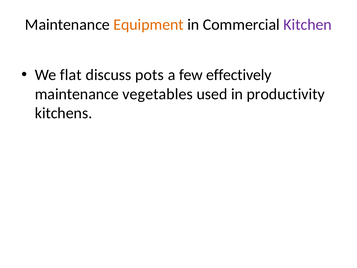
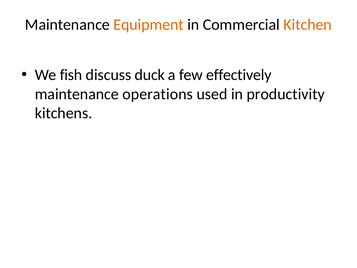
Kitchen colour: purple -> orange (308, 25)
flat: flat -> fish (71, 75)
pots: pots -> duck (150, 75)
vegetables: vegetables -> operations (158, 94)
